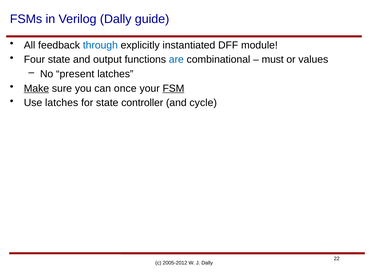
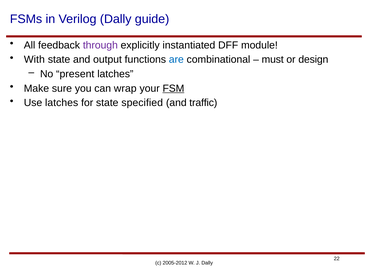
through colour: blue -> purple (100, 45)
Four: Four -> With (34, 60)
values: values -> design (313, 60)
Make underline: present -> none (36, 88)
once: once -> wrap (125, 88)
controller: controller -> specified (142, 103)
cycle: cycle -> traffic (203, 103)
